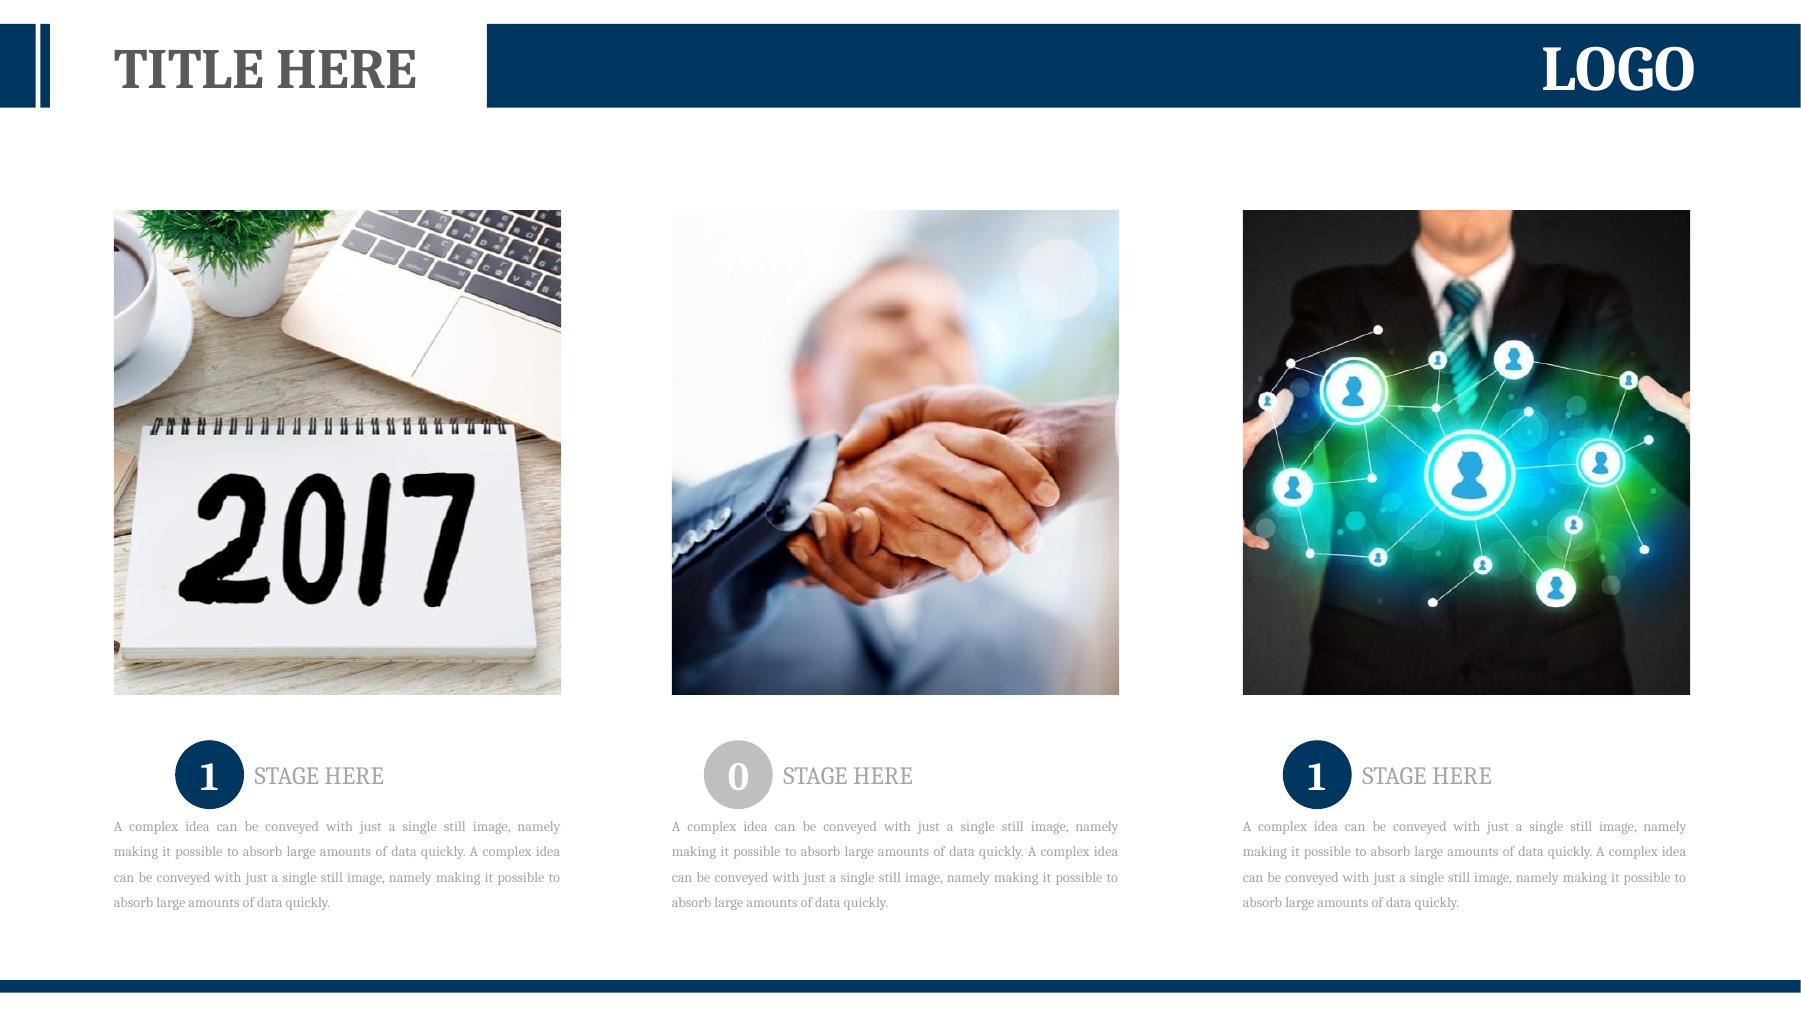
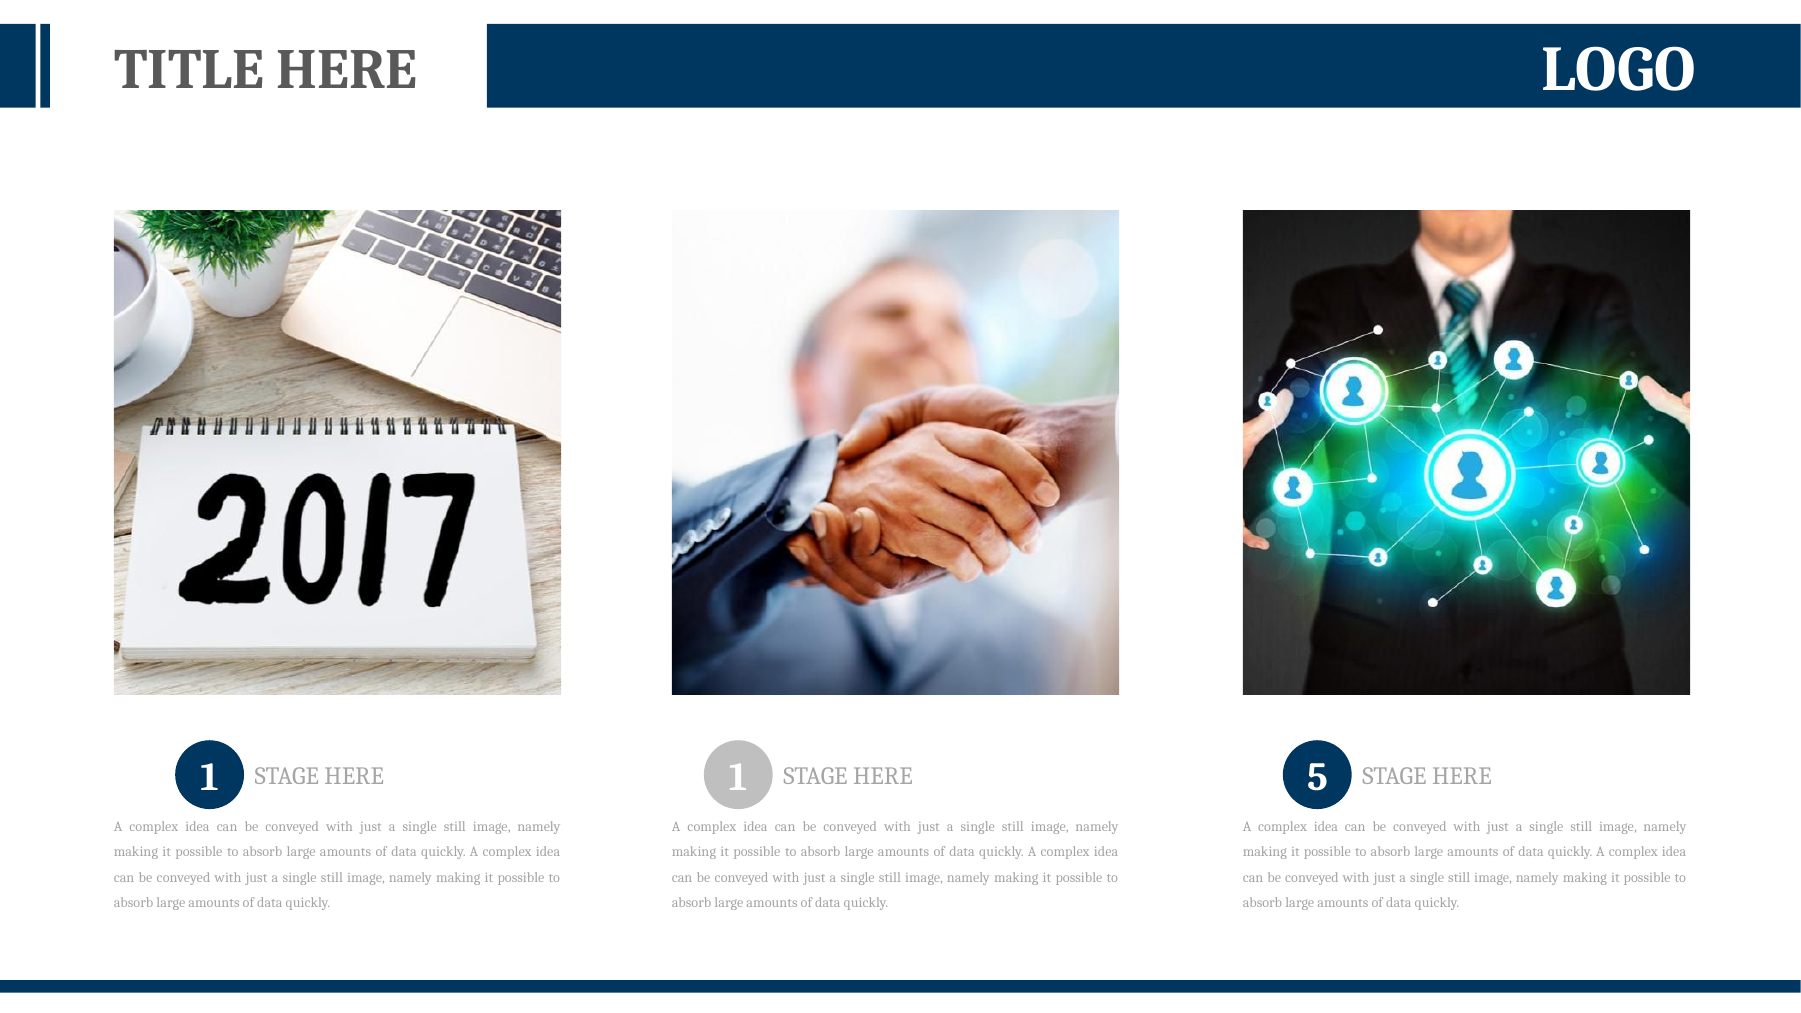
HERE 0: 0 -> 1 (738, 777)
HERE 1: 1 -> 5 (1317, 777)
